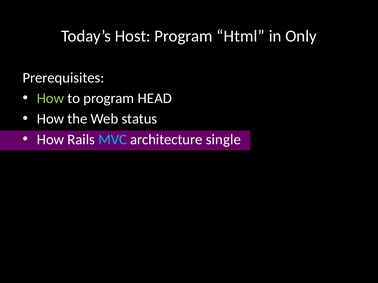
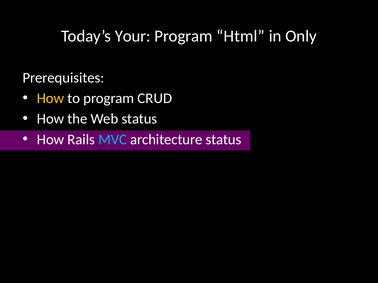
Host: Host -> Your (133, 36)
How colour: light green -> yellow (51, 98)
HEAD: HEAD -> CRUD (155, 98)
architecture single: single -> status (224, 140)
